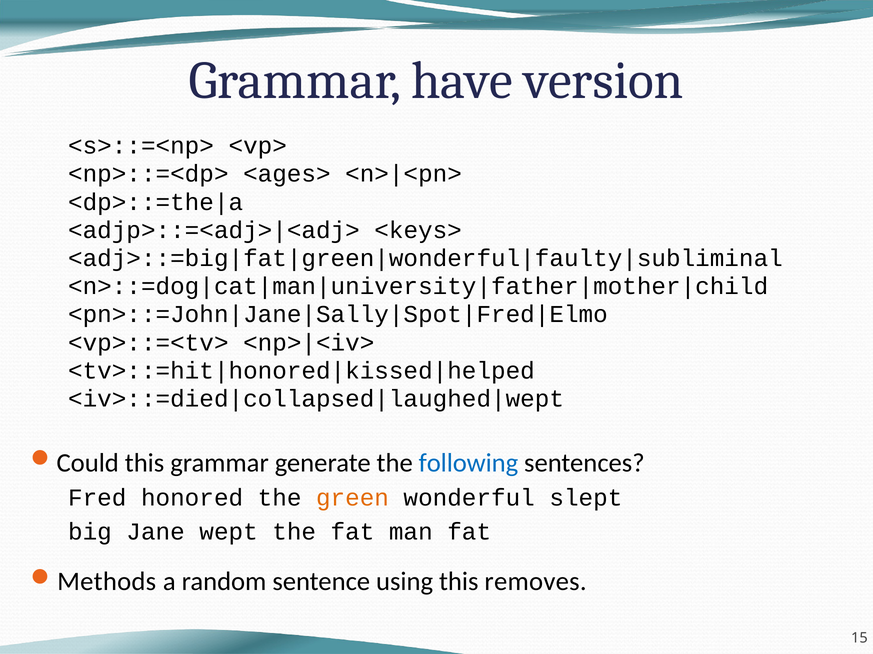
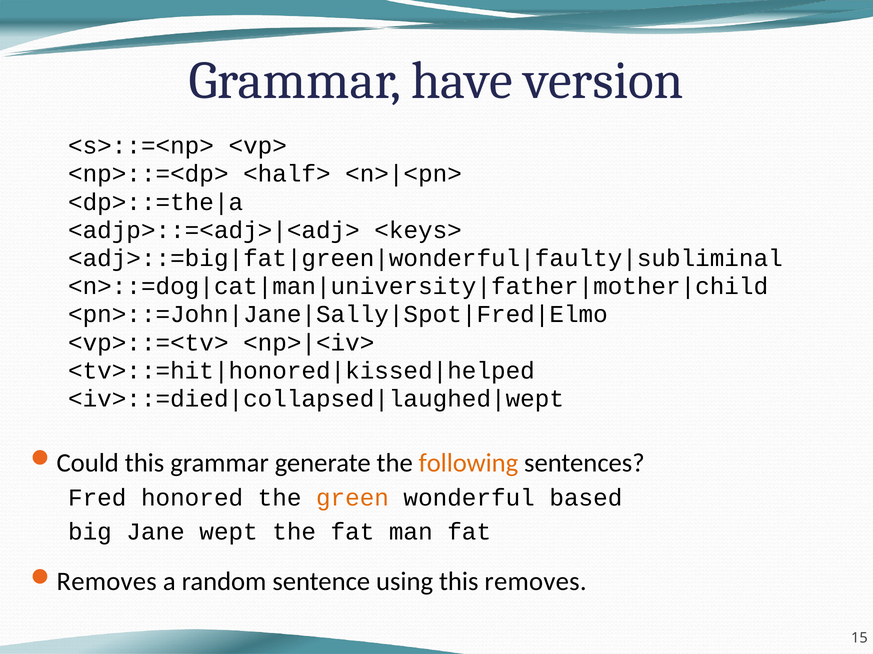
<ages>: <ages> -> <half> (287, 174)
following colour: blue -> orange (468, 463)
slept: slept -> based (586, 499)
Methods: Methods -> Removes (107, 582)
